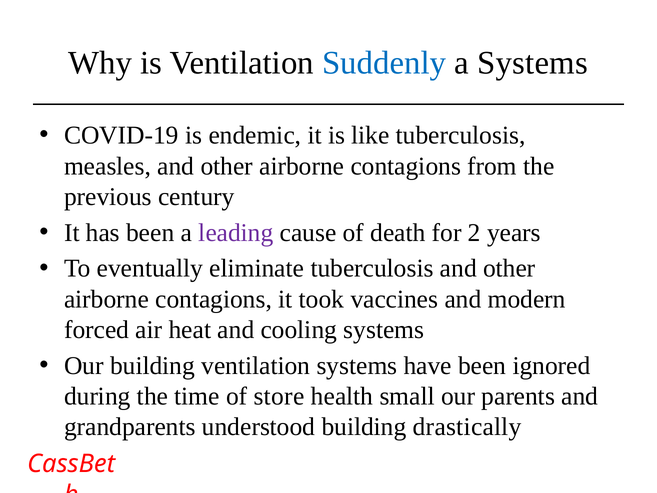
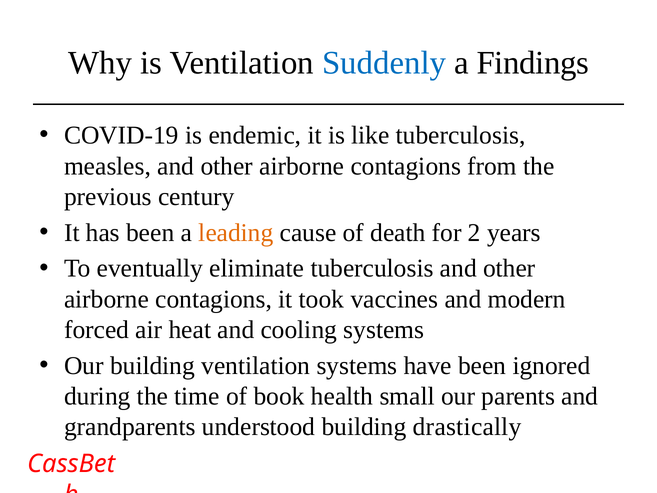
a Systems: Systems -> Findings (533, 63)
leading colour: purple -> orange (236, 233)
store: store -> book (279, 396)
